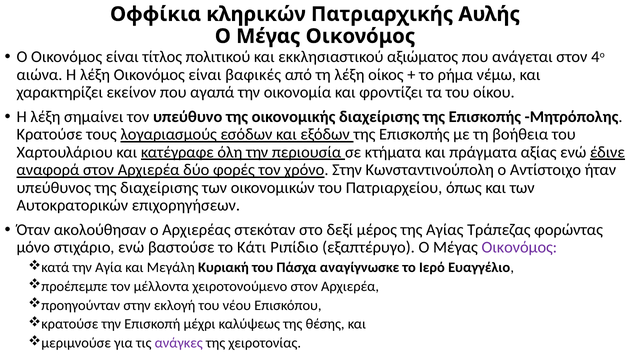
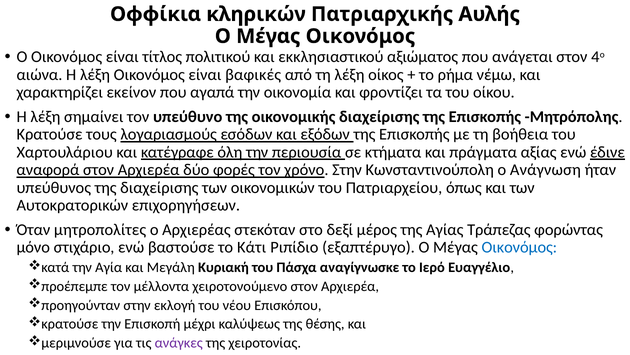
Αντίστοιχο: Αντίστοιχο -> Ανάγνωση (545, 170)
ακολούθησαν: ακολούθησαν -> μητροπολίτες (100, 229)
Οικονόμος colour: purple -> blue (519, 247)
